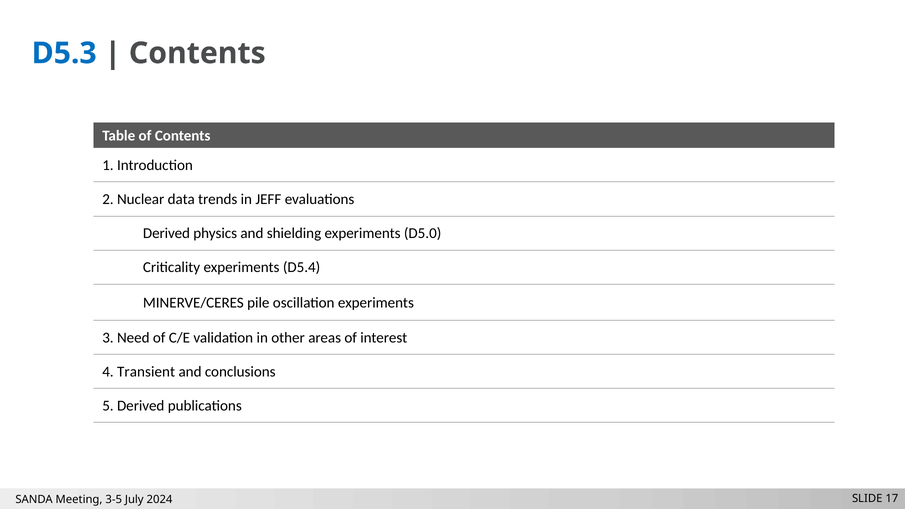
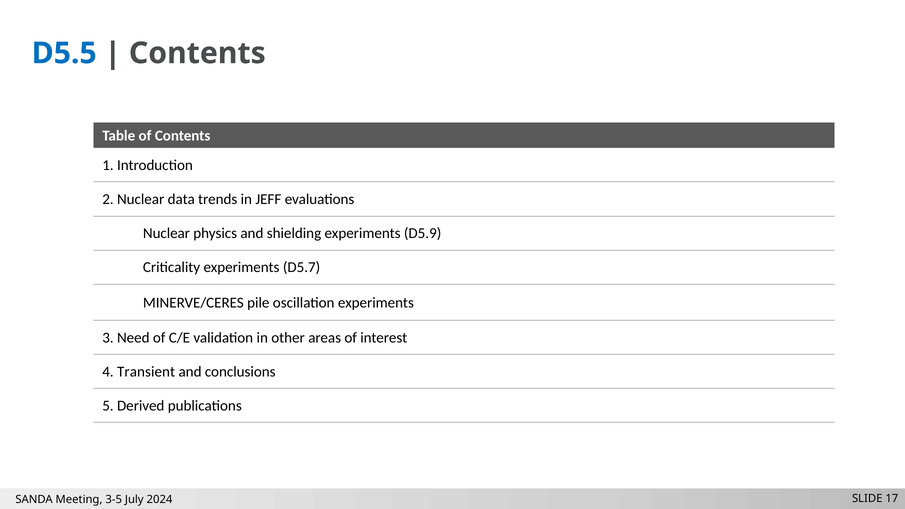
D5.3: D5.3 -> D5.5 (64, 53)
Derived: Derived -> Nuclear (166, 233)
D5.0: D5.0 -> D5.9 (423, 233)
D5.4: D5.4 -> D5.7 (302, 268)
